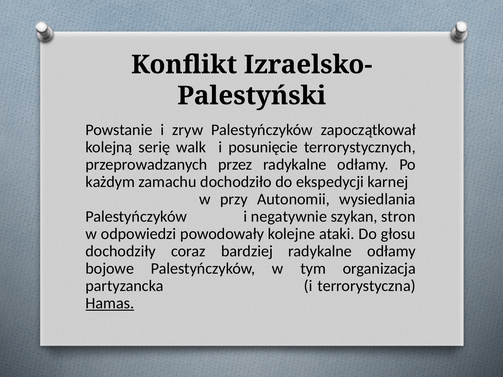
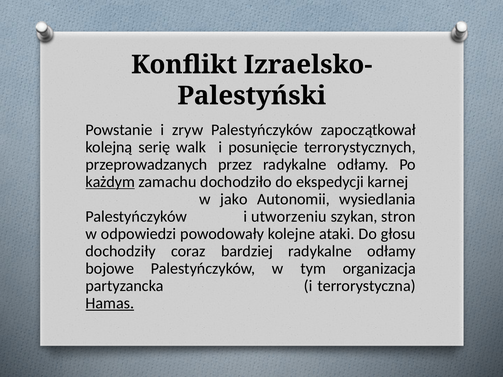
każdym underline: none -> present (110, 182)
przy: przy -> jako (234, 199)
negatywnie: negatywnie -> utworzeniu (289, 217)
